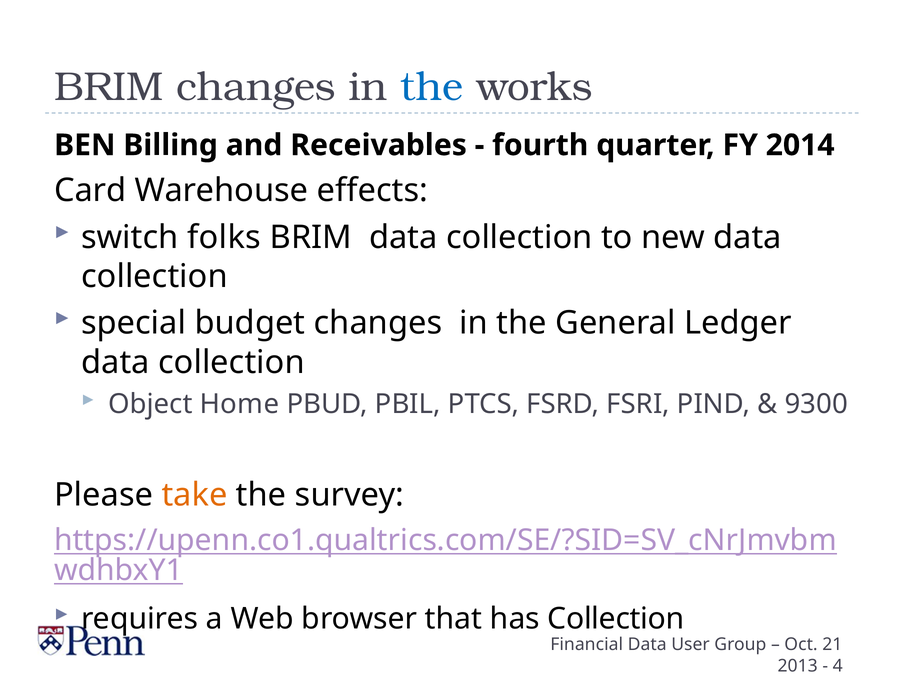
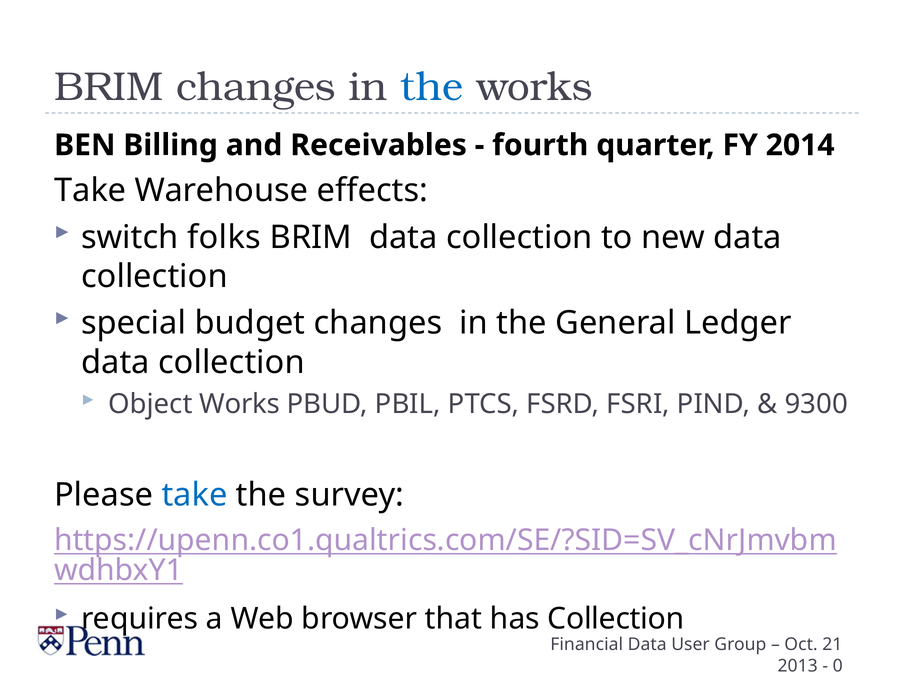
Card: Card -> Take (90, 191)
Object Home: Home -> Works (240, 404)
take colour: orange -> blue (195, 495)
4: 4 -> 0 (838, 666)
